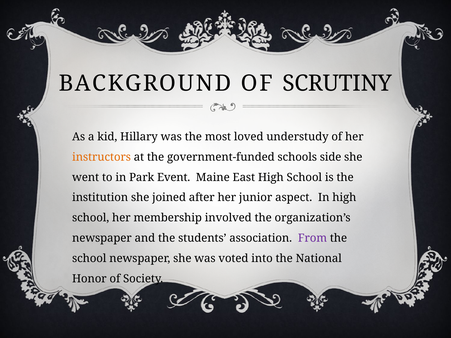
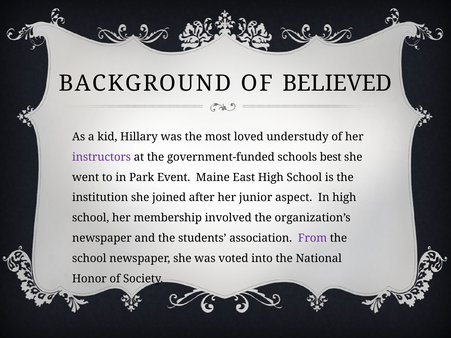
SCRUTINY: SCRUTINY -> BELIEVED (337, 83)
instructors colour: orange -> purple (102, 157)
side: side -> best (331, 157)
